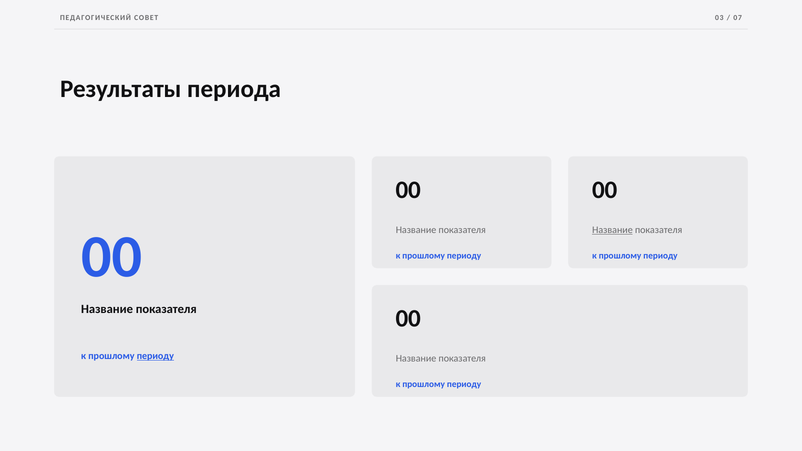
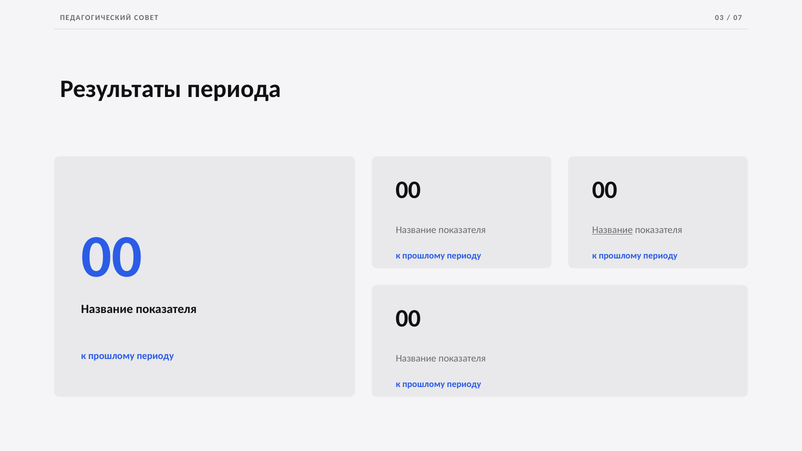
периоду underline: present -> none (155, 356)
